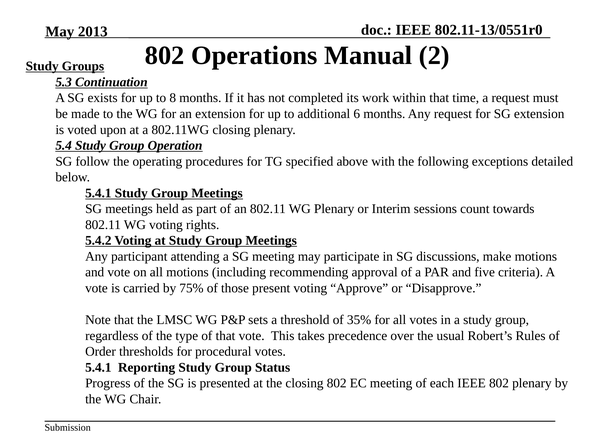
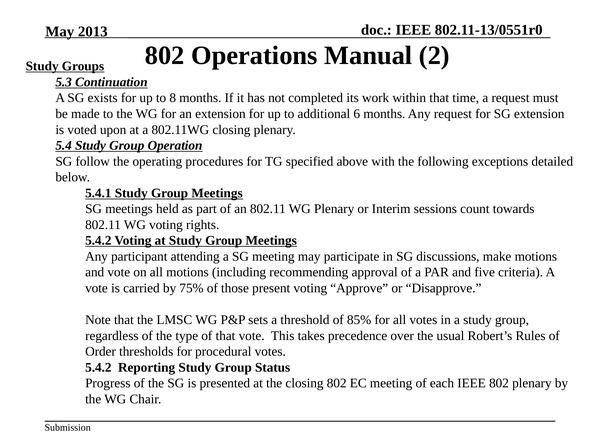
35%: 35% -> 85% (359, 320)
5.4.1: 5.4.1 -> 5.4.2 (98, 368)
